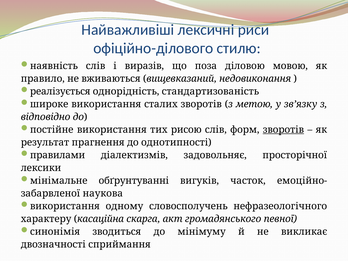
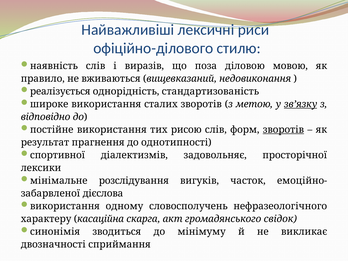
зв’язку underline: none -> present (301, 104)
правилами: правилами -> спортивної (58, 155)
обґрунтуванні: обґрунтуванні -> розслідування (134, 181)
наукова: наукова -> дієслова (103, 193)
певної: певної -> свідок (280, 219)
